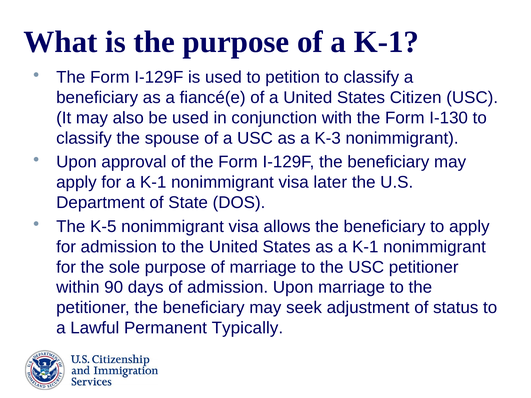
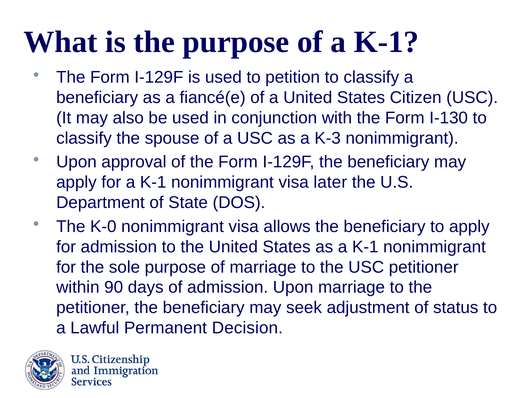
K-5: K-5 -> K-0 (103, 227)
Typically: Typically -> Decision (247, 328)
